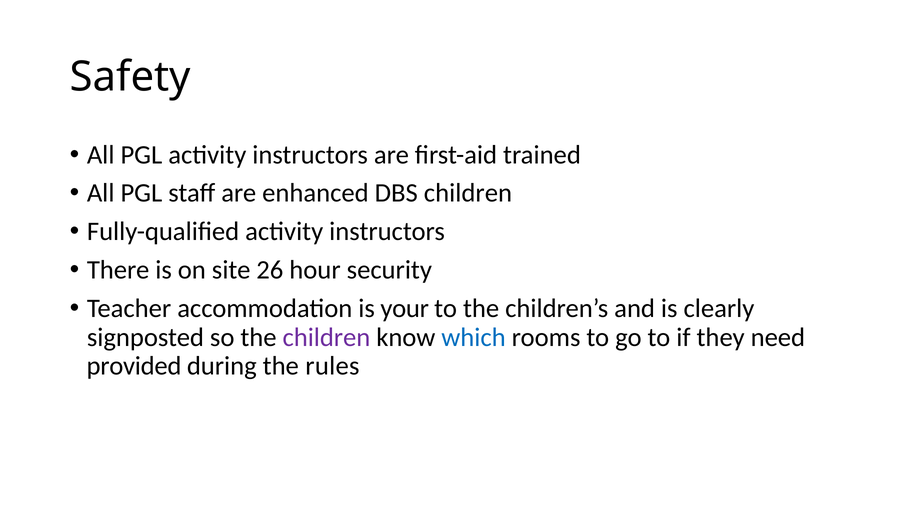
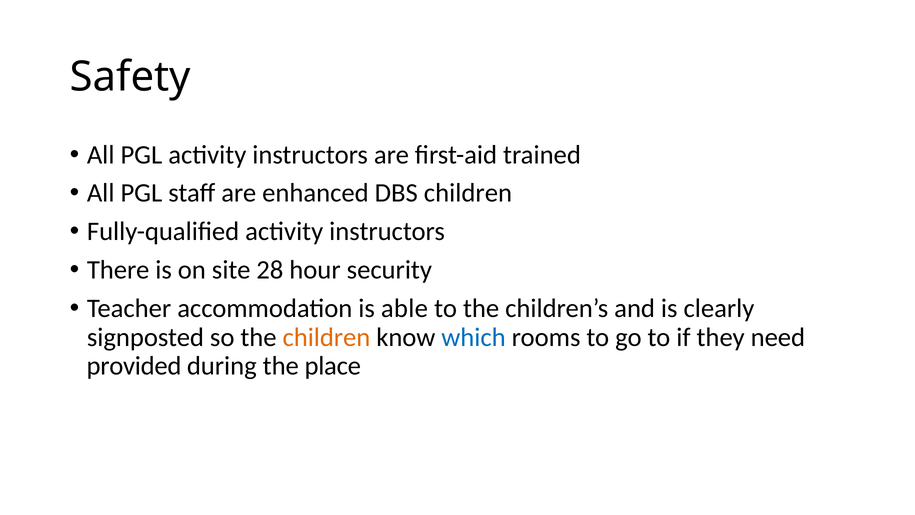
26: 26 -> 28 (270, 270)
your: your -> able (404, 308)
children colour: purple -> orange (326, 337)
rules: rules -> place (333, 366)
